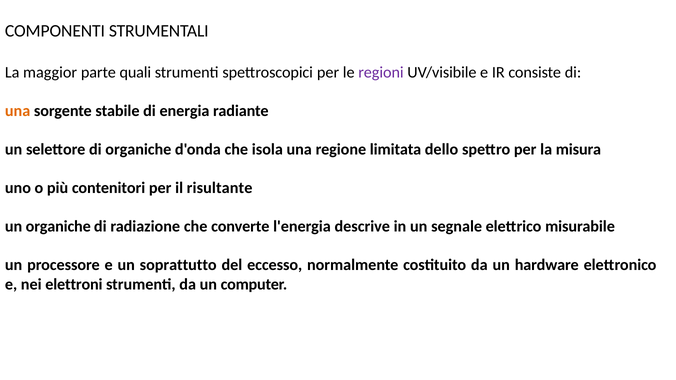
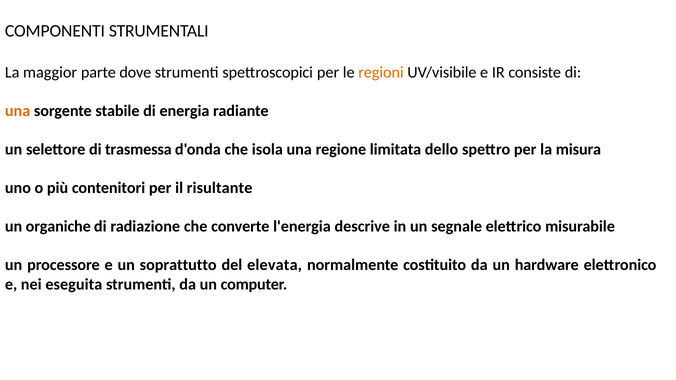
quali: quali -> dove (135, 72)
regioni colour: purple -> orange (381, 72)
di organiche: organiche -> trasmessa (138, 149)
eccesso: eccesso -> elevata (275, 265)
elettroni: elettroni -> eseguita (74, 284)
